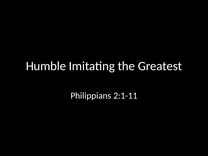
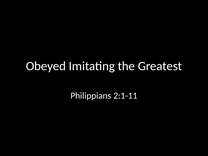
Humble: Humble -> Obeyed (46, 66)
